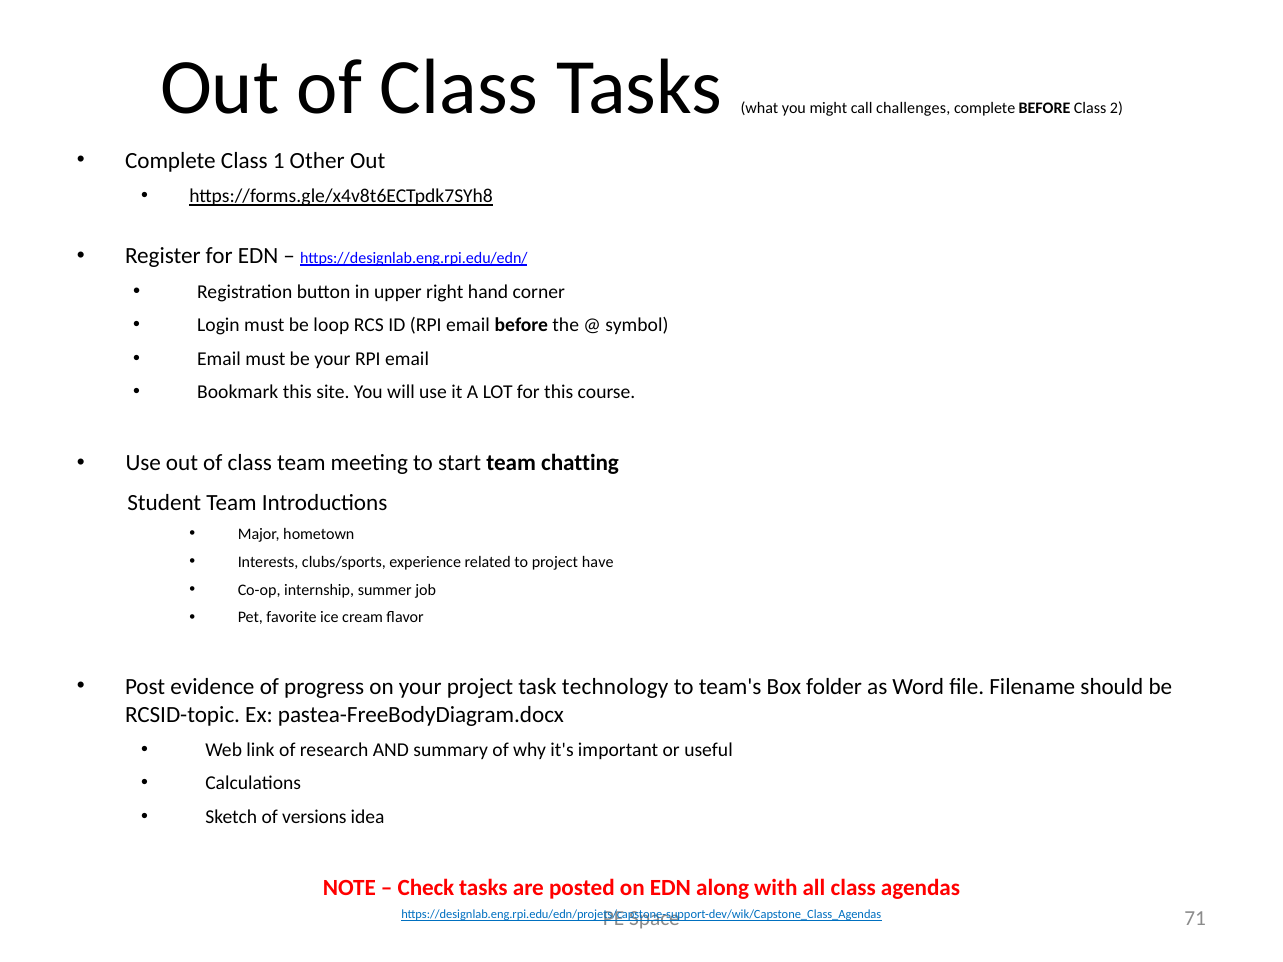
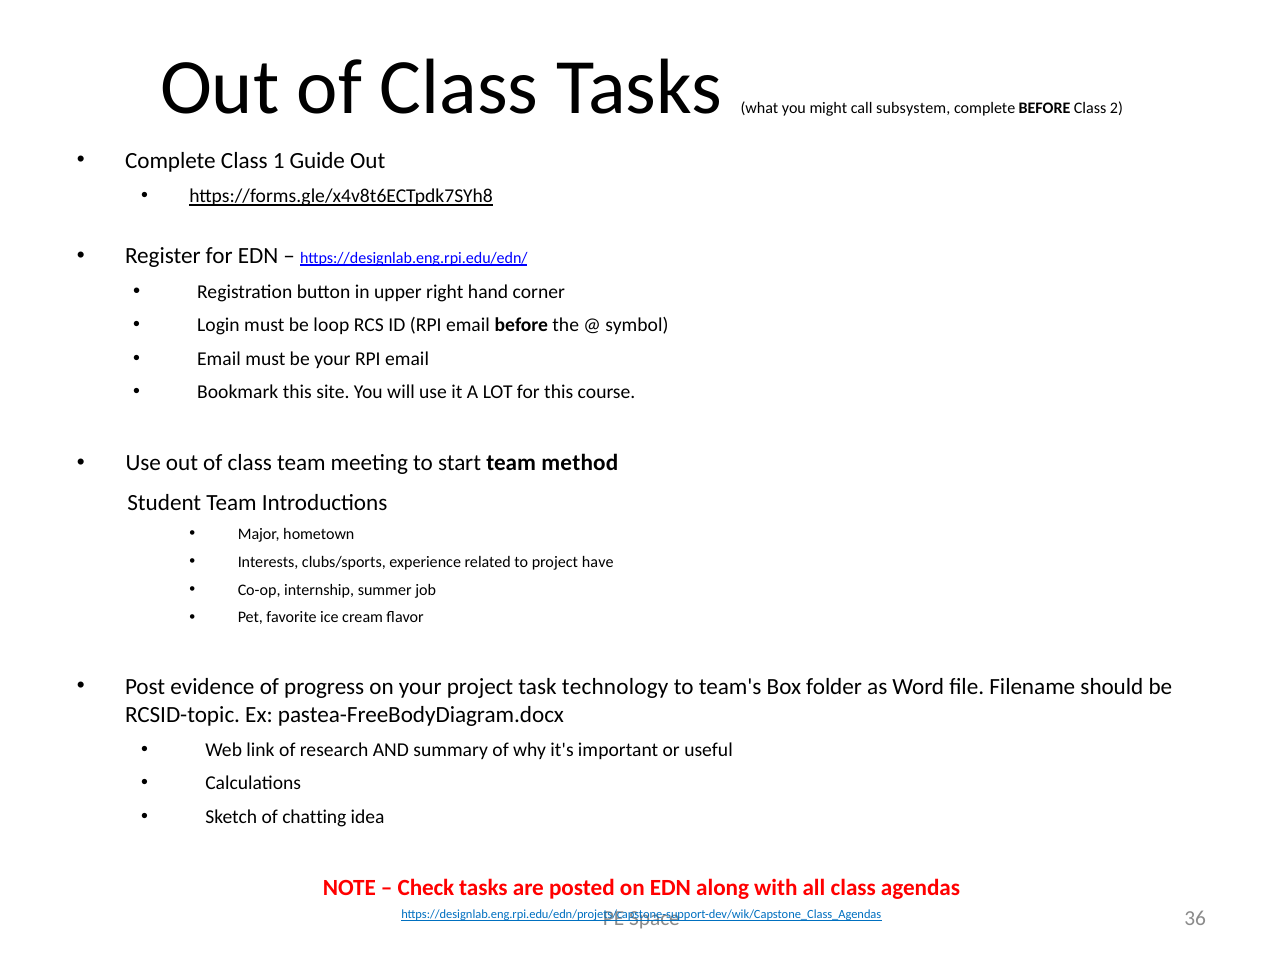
challenges: challenges -> subsystem (913, 108)
Other: Other -> Guide (317, 161)
chatting: chatting -> method (580, 463)
versions: versions -> chatting (314, 817)
71: 71 -> 36 (1195, 919)
